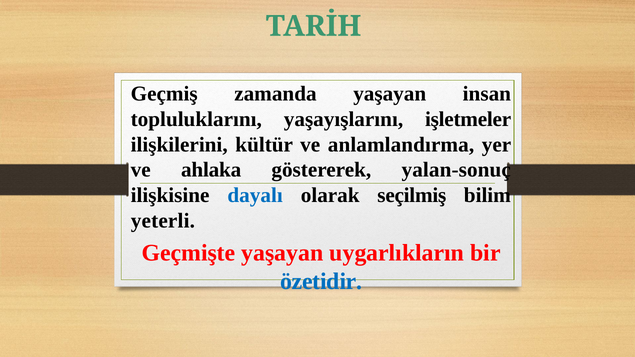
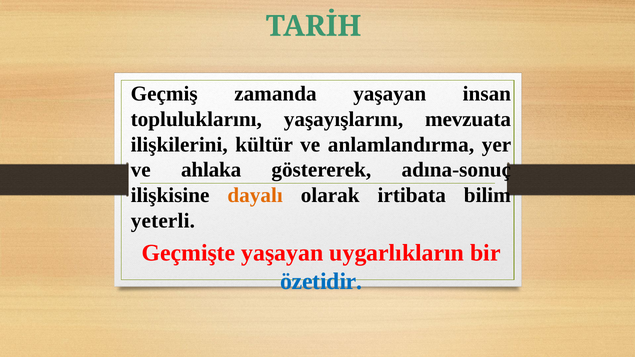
işletmeler: işletmeler -> mevzuata (468, 119)
yalan-sonuç: yalan-sonuç -> adına-sonuç (456, 170)
dayalı colour: blue -> orange (255, 195)
seçilmiş: seçilmiş -> irtibata (412, 195)
